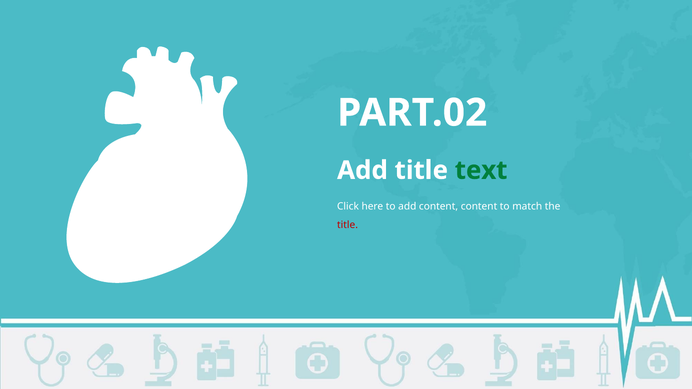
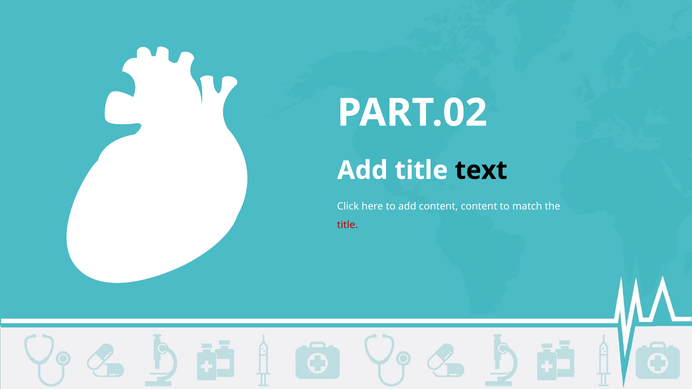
text colour: green -> black (481, 170)
